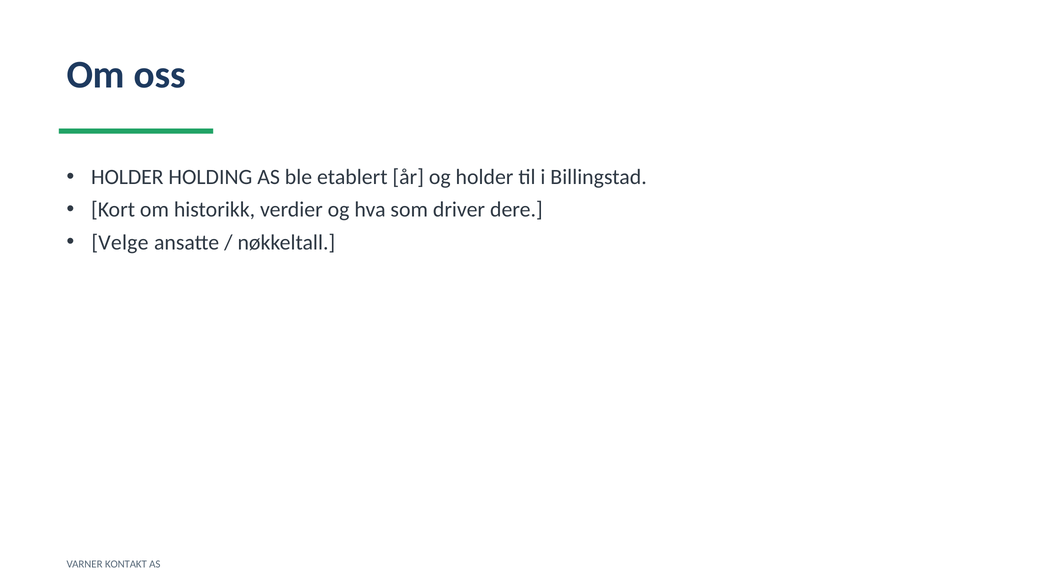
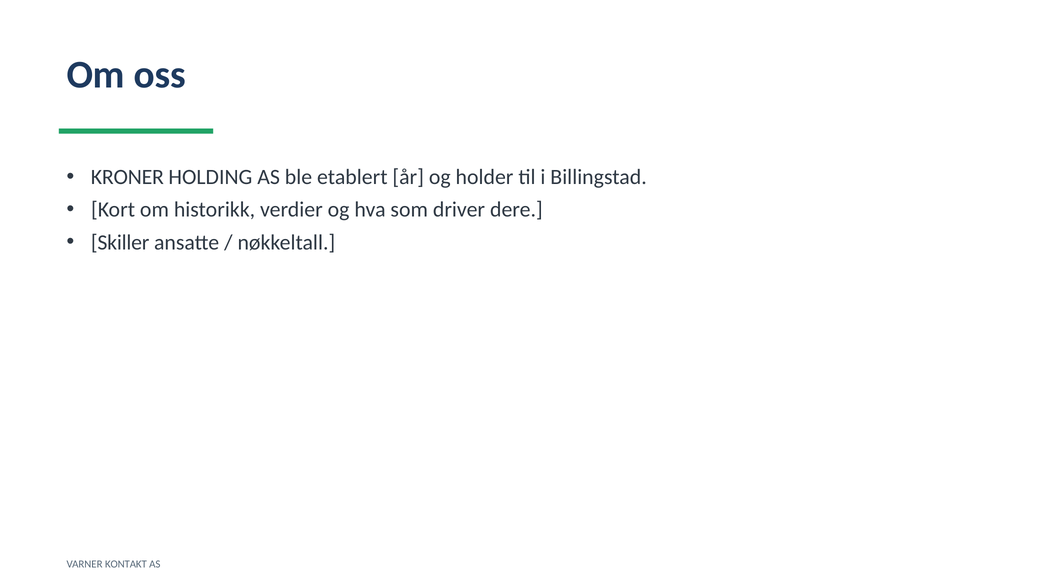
HOLDER: HOLDER -> KRONER (127, 177)
Velge: Velge -> Skiller (120, 243)
